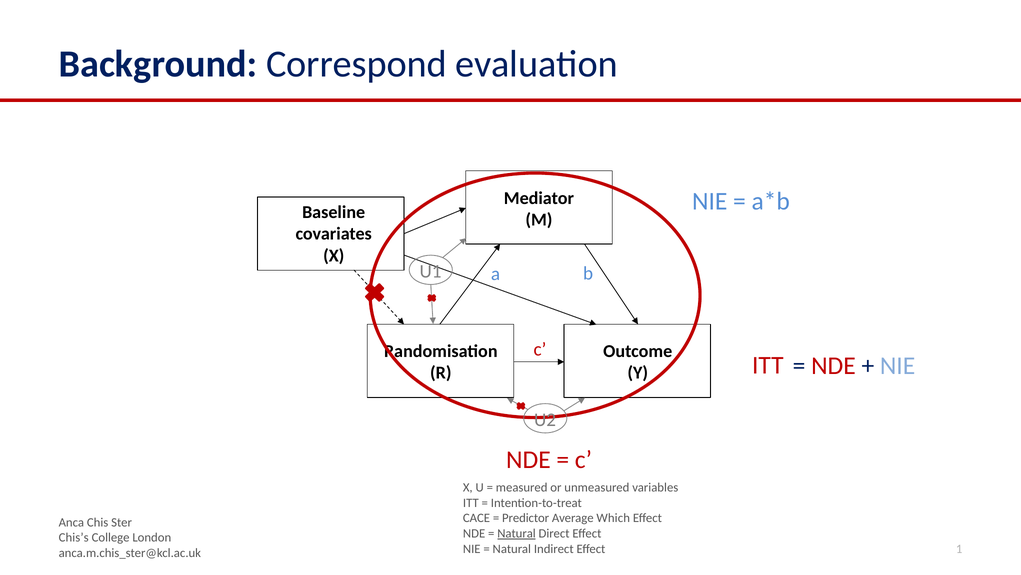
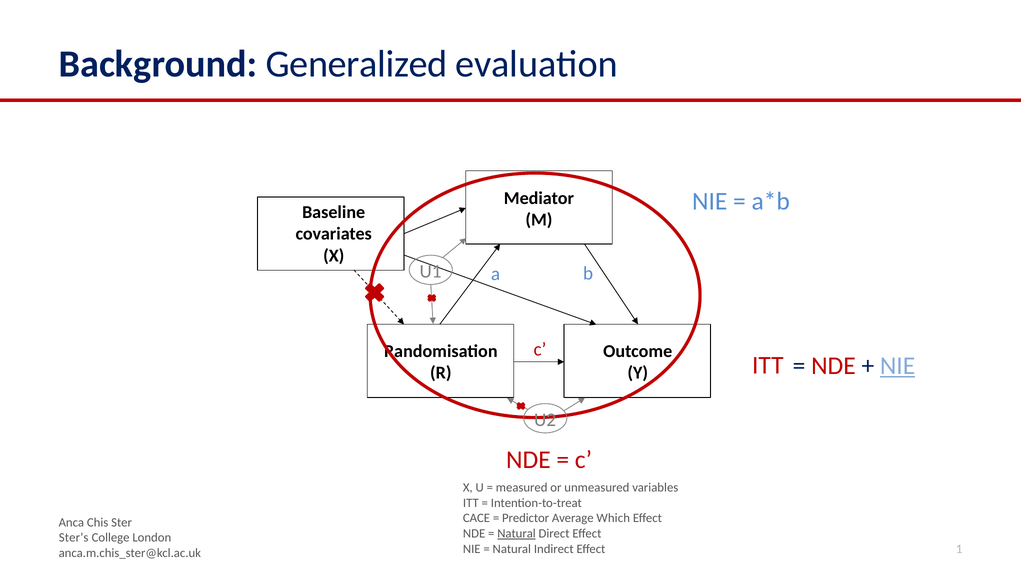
Correspond: Correspond -> Generalized (357, 64)
NIE underline: none -> present (898, 365)
Chis’s: Chis’s -> Ster’s (74, 537)
